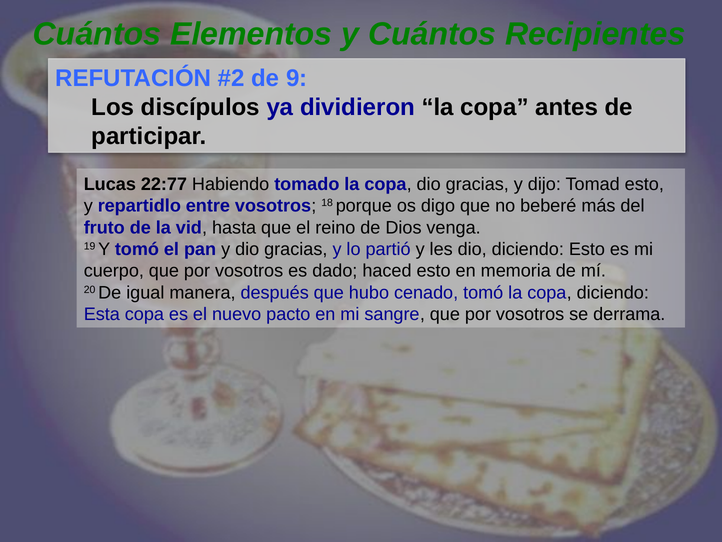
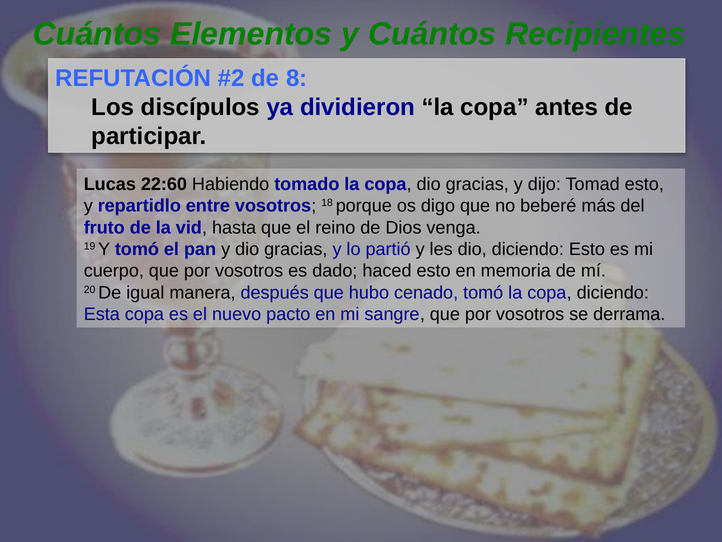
9: 9 -> 8 (297, 78)
22:77: 22:77 -> 22:60 (164, 184)
